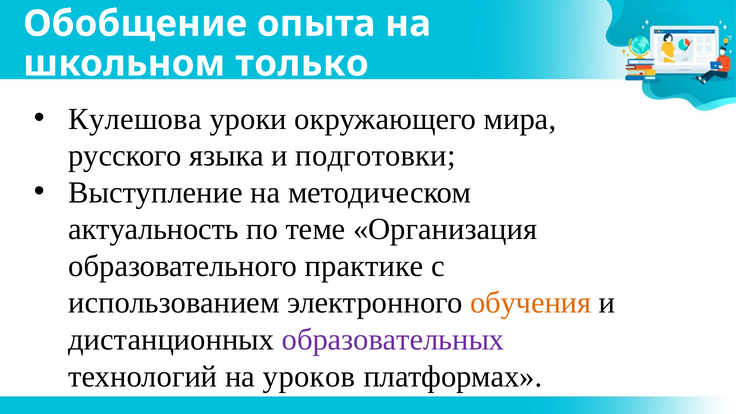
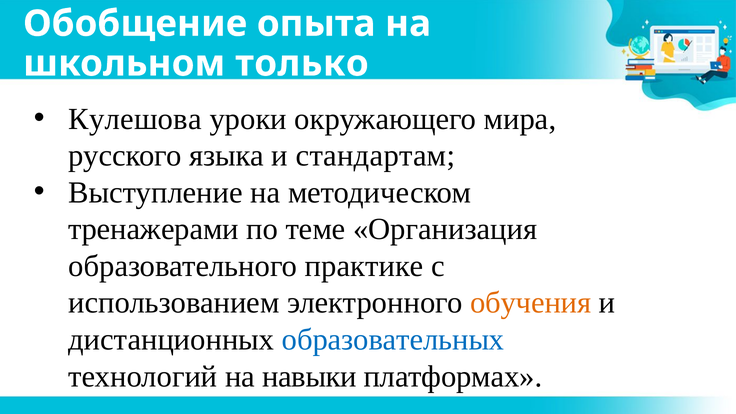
подготовки: подготовки -> стандартам (375, 156)
актуальность: актуальность -> тренажерами (154, 229)
образовательных colour: purple -> blue (393, 340)
уроков: уроков -> навыки (309, 376)
